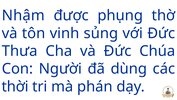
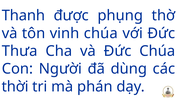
Nhậm: Nhậm -> Thanh (23, 15)
vinh sủng: sủng -> chúa (101, 33)
